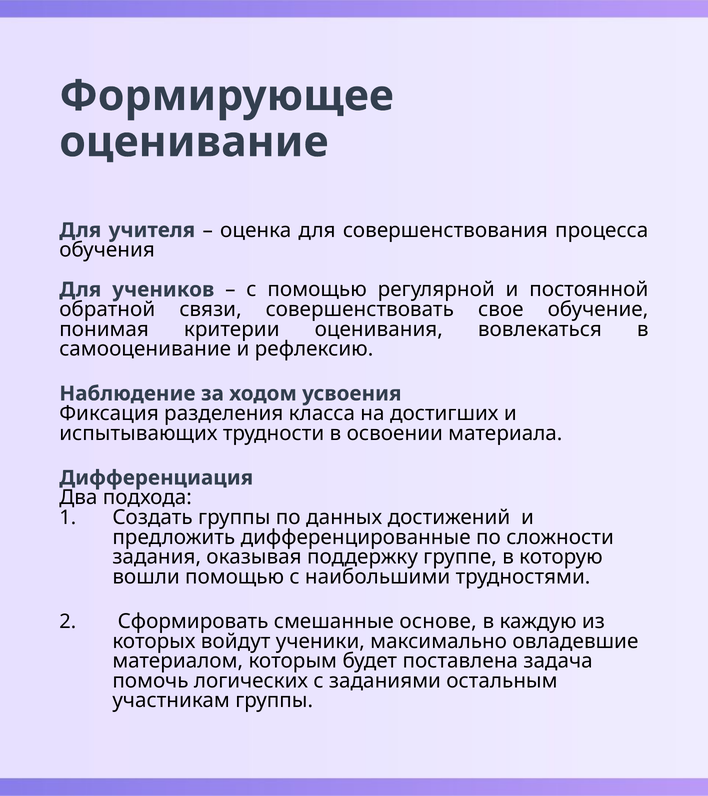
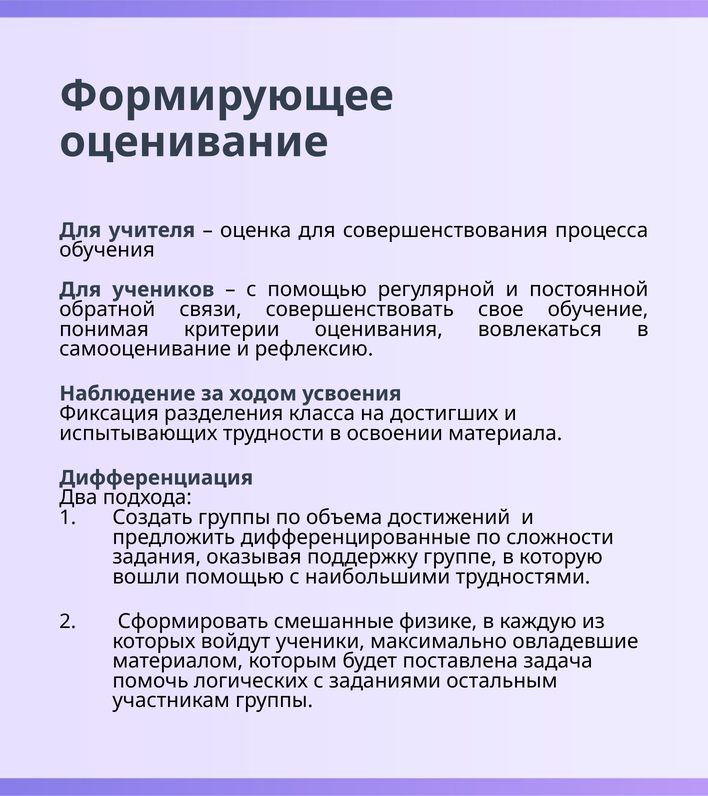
данных: данных -> объема (344, 518)
основе: основе -> физике (438, 622)
